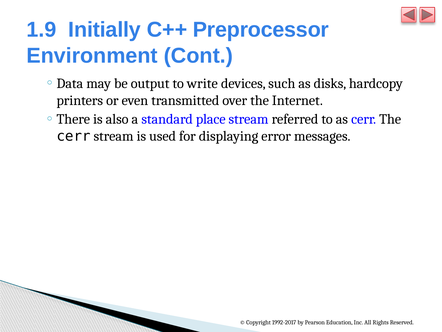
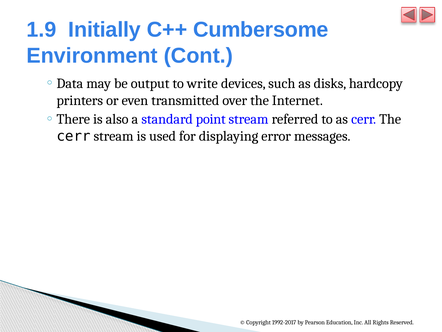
Preprocessor: Preprocessor -> Cumbersome (261, 30)
place: place -> point (211, 119)
